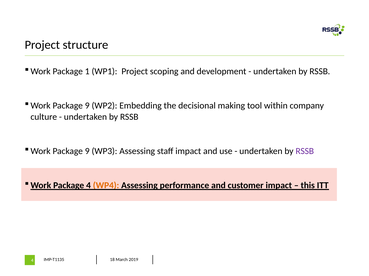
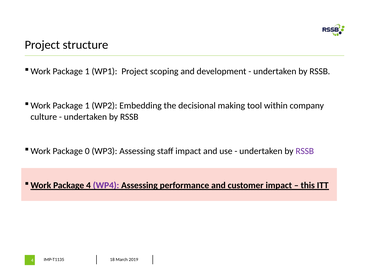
9: 9 -> 1 (87, 106)
9: 9 -> 0 (87, 151)
WP4 colour: orange -> purple (106, 186)
